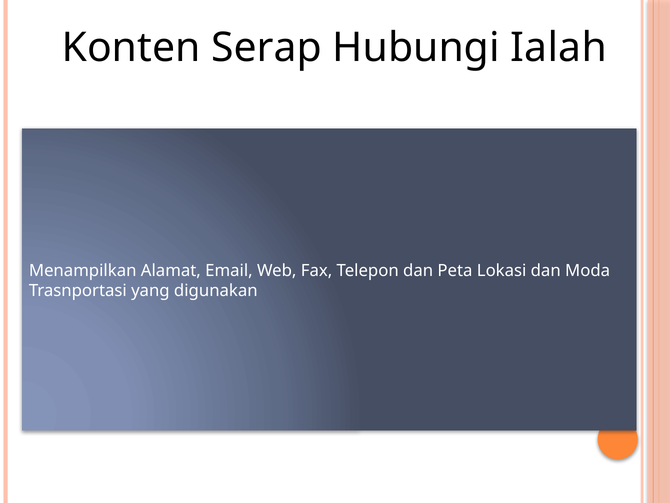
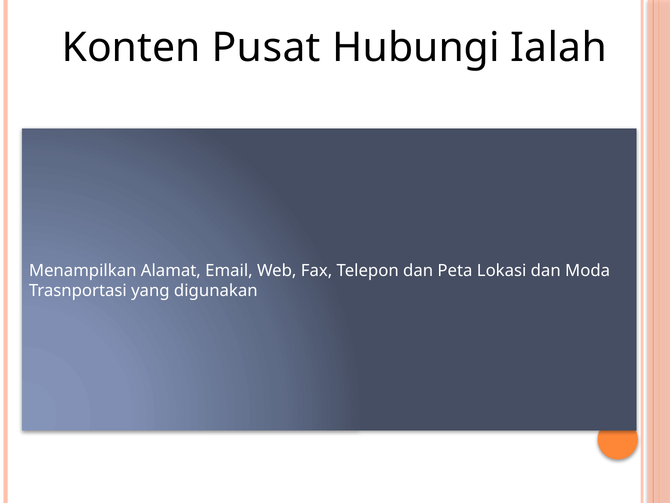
Serap: Serap -> Pusat (266, 47)
